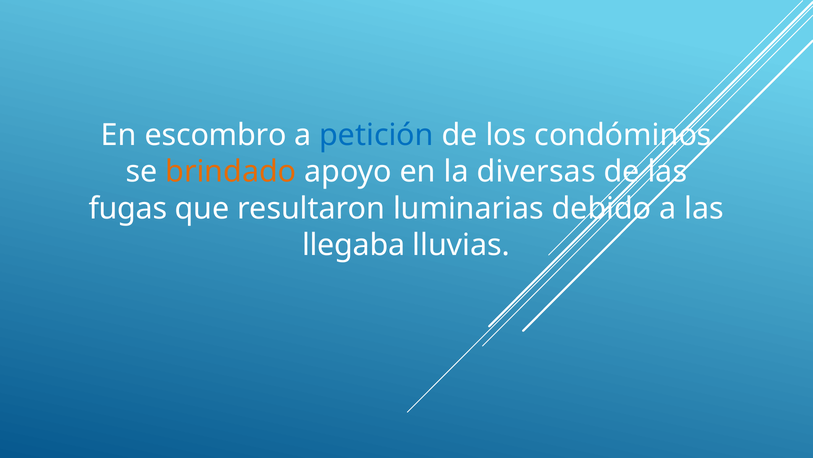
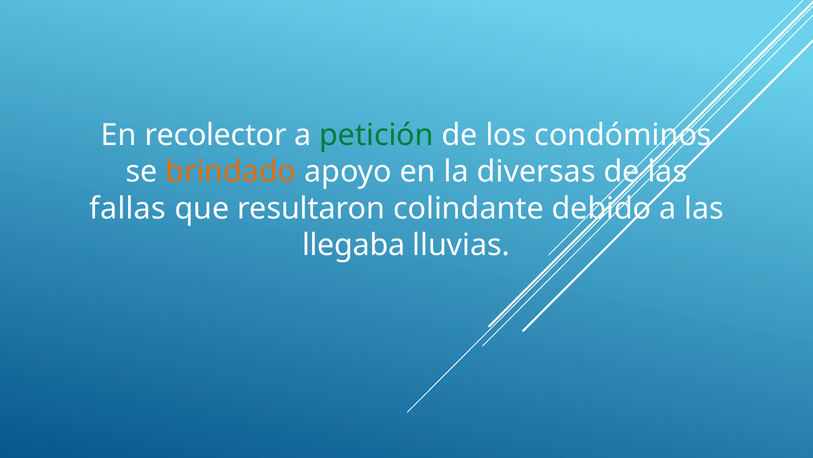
escombro: escombro -> recolector (216, 135)
petición colour: blue -> green (377, 135)
fugas: fugas -> fallas (128, 208)
luminarias: luminarias -> colindante (468, 208)
